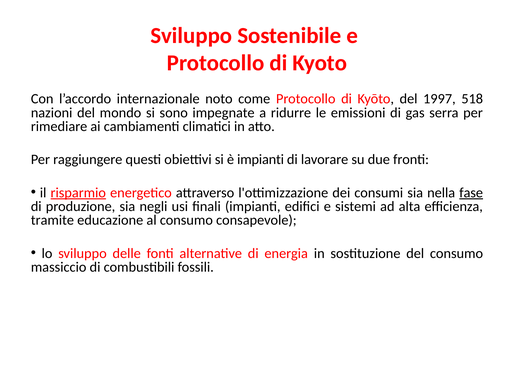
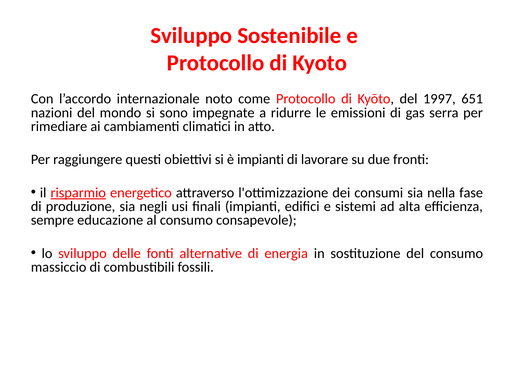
518: 518 -> 651 (472, 99)
fase underline: present -> none (471, 192)
tramite: tramite -> sempre (52, 220)
